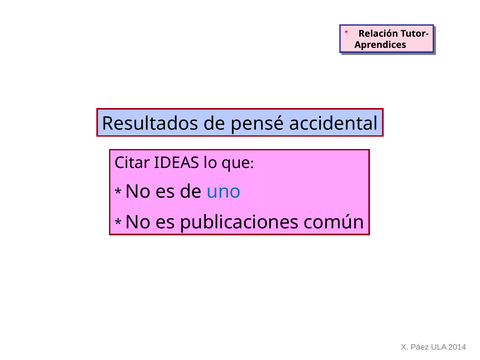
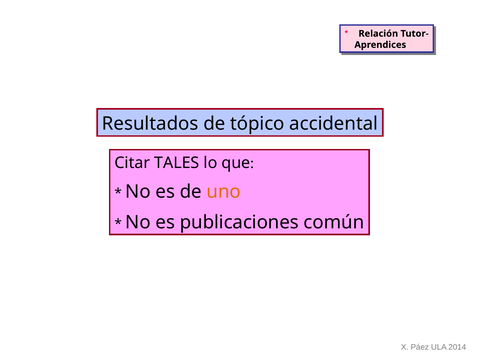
pensé: pensé -> tópico (257, 124)
IDEAS: IDEAS -> TALES (177, 163)
uno colour: blue -> orange (224, 192)
